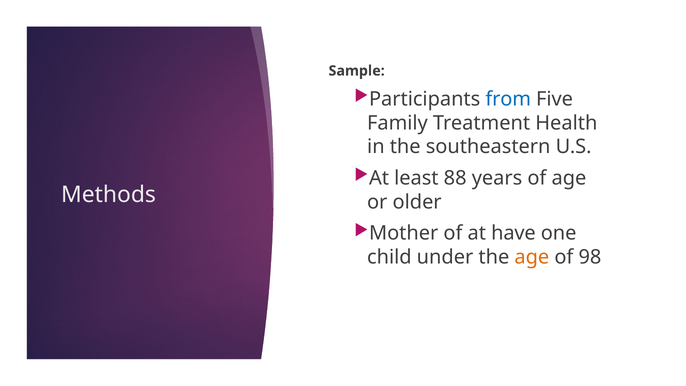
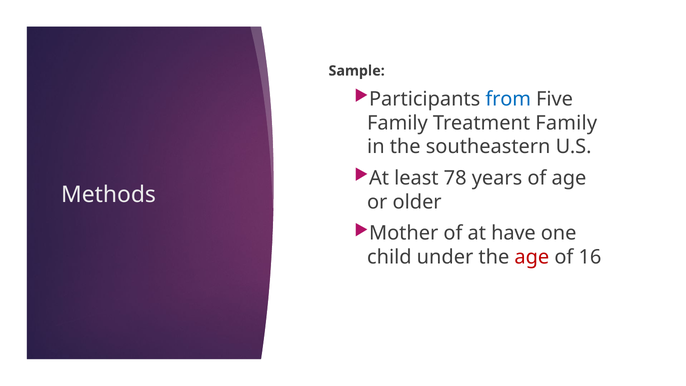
Treatment Health: Health -> Family (566, 123)
88: 88 -> 78 (455, 178)
age colour: orange -> red (532, 257)
98: 98 -> 16 (590, 257)
